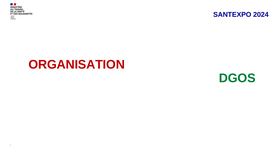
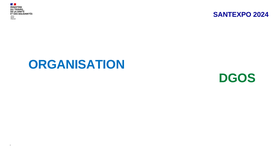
ORGANISATION colour: red -> blue (77, 65)
